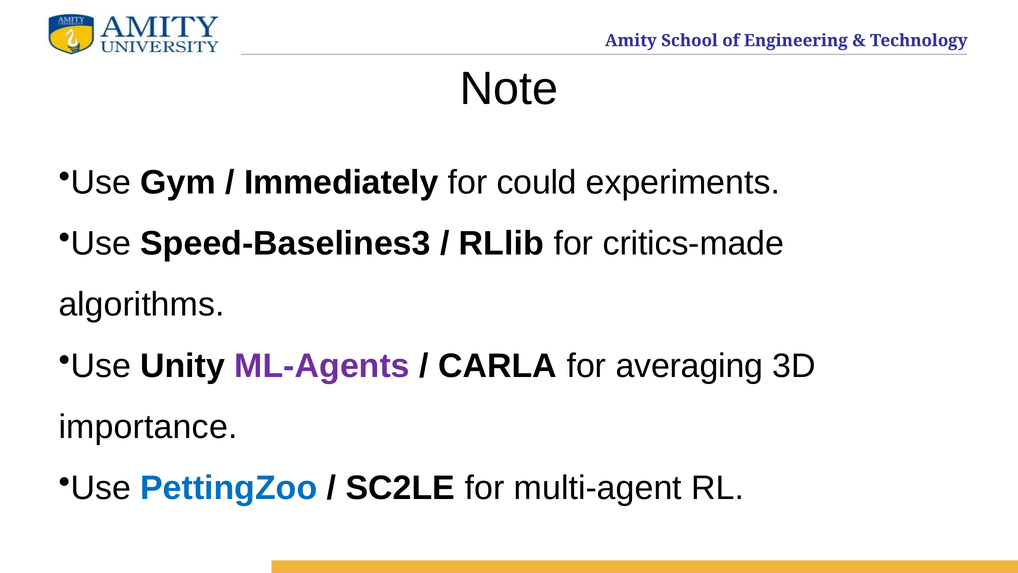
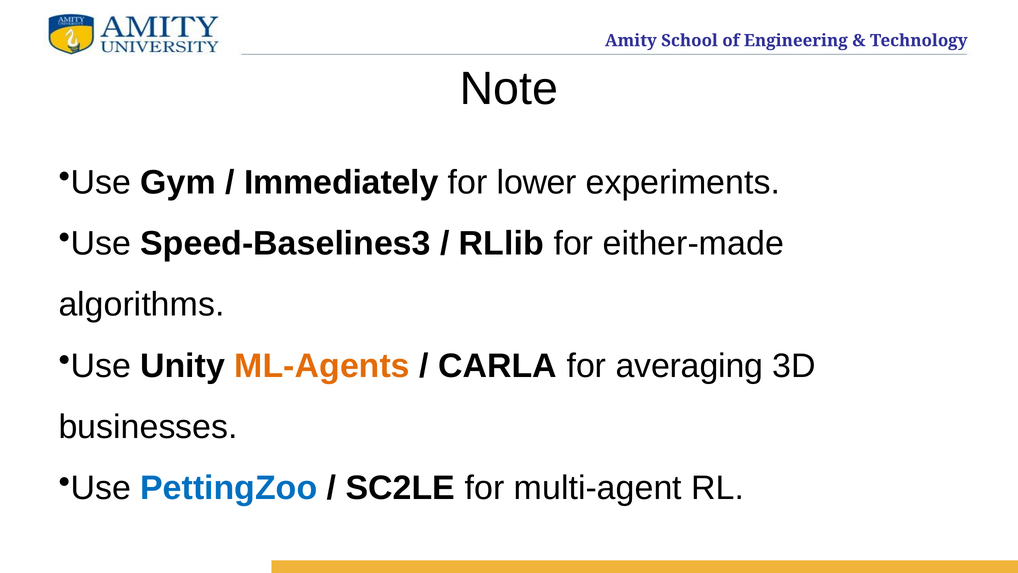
could: could -> lower (537, 182)
critics-made: critics-made -> either-made (693, 243)
ML-Agents colour: purple -> orange (322, 366)
importance: importance -> businesses (148, 427)
